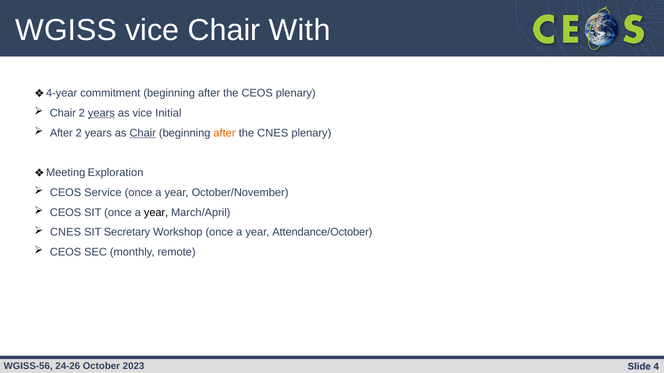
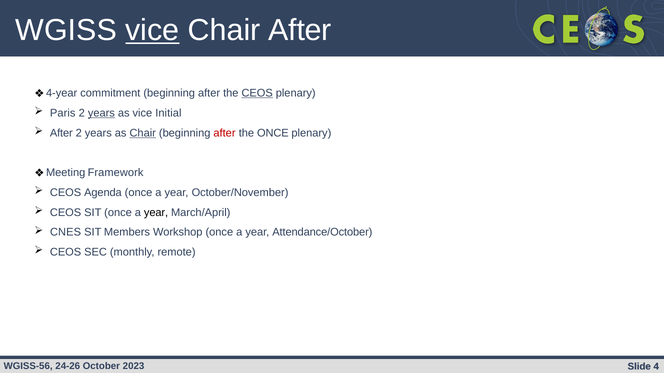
vice underline: none -> present (152, 30)
Chair With: With -> After (300, 30)
CEOS underline: none -> present (257, 93)
Chair: Chair -> Paris (63, 113)
after colour: orange -> red (225, 133)
the CNES: CNES -> ONCE (273, 133)
Exploration: Exploration -> Framework (116, 173)
Service: Service -> Agenda (103, 193)
Secretary: Secretary -> Members (127, 233)
